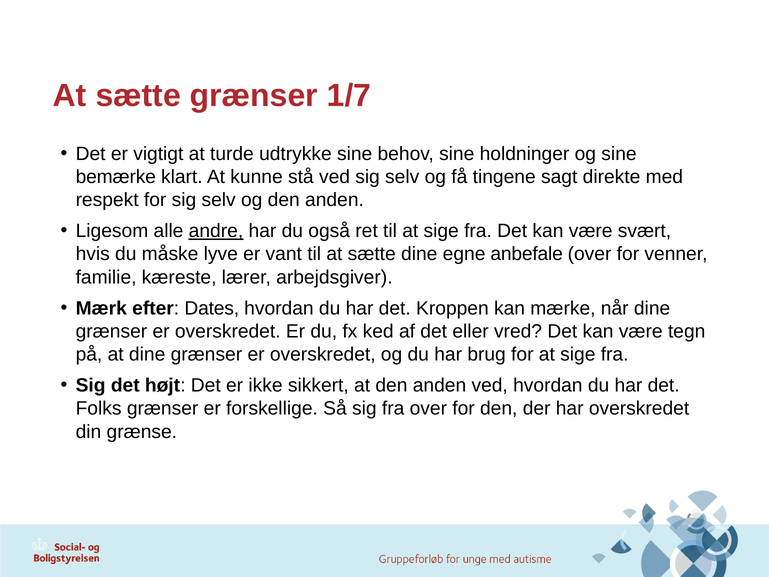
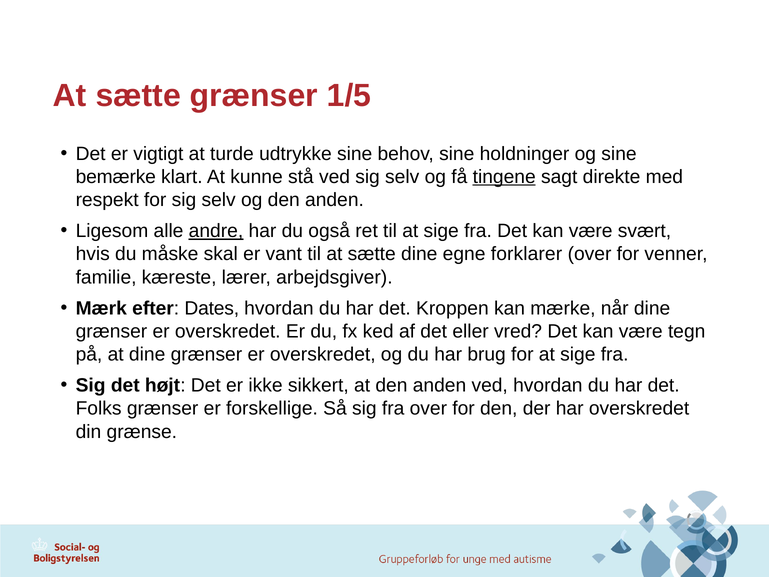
1/7: 1/7 -> 1/5 (349, 96)
tingene underline: none -> present (504, 177)
lyve: lyve -> skal (221, 254)
anbefale: anbefale -> forklarer (527, 254)
